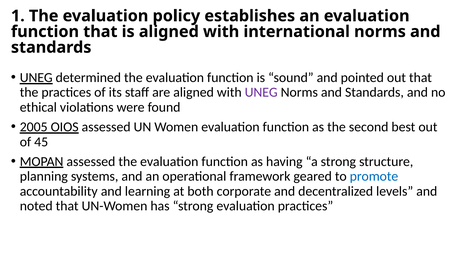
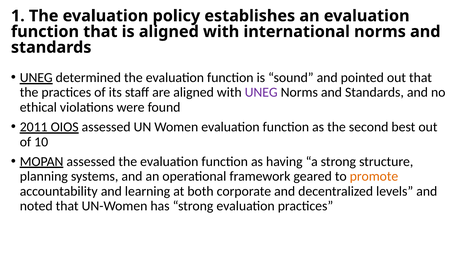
2005: 2005 -> 2011 (34, 127)
45: 45 -> 10 (41, 142)
promote colour: blue -> orange (374, 176)
